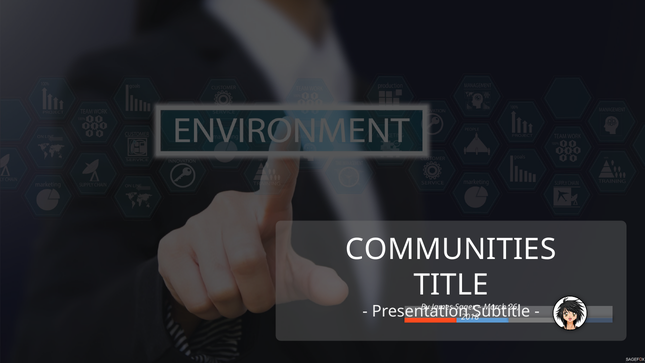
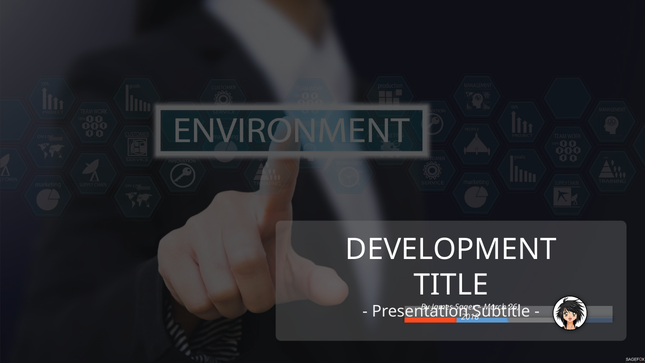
COMMUNITIES: COMMUNITIES -> DEVELOPMENT (451, 249)
